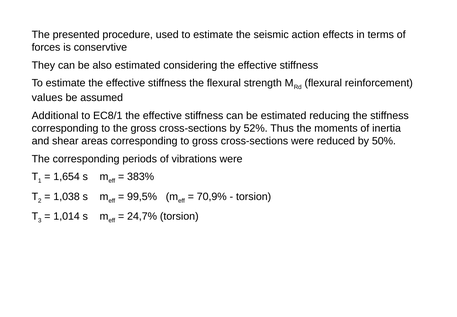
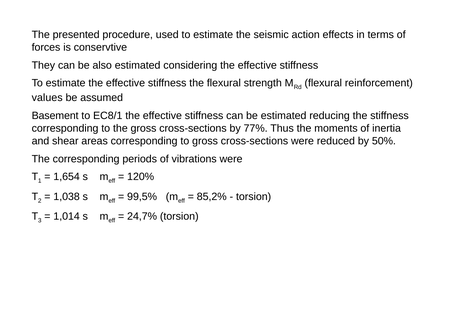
Additional: Additional -> Basement (55, 115)
52%: 52% -> 77% (256, 128)
383%: 383% -> 120% (141, 177)
70,9%: 70,9% -> 85,2% (212, 196)
